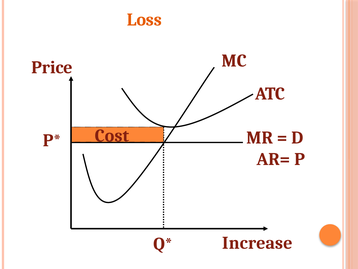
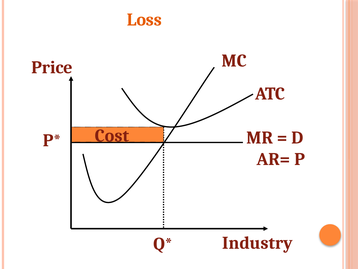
Increase: Increase -> Industry (257, 242)
